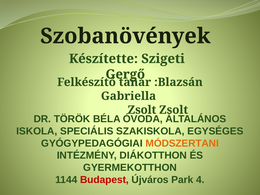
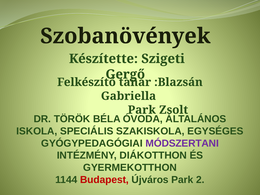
Zsolt: Zsolt -> Park (142, 110)
MÓDSZERTANI colour: orange -> purple (182, 143)
4: 4 -> 2 (200, 180)
